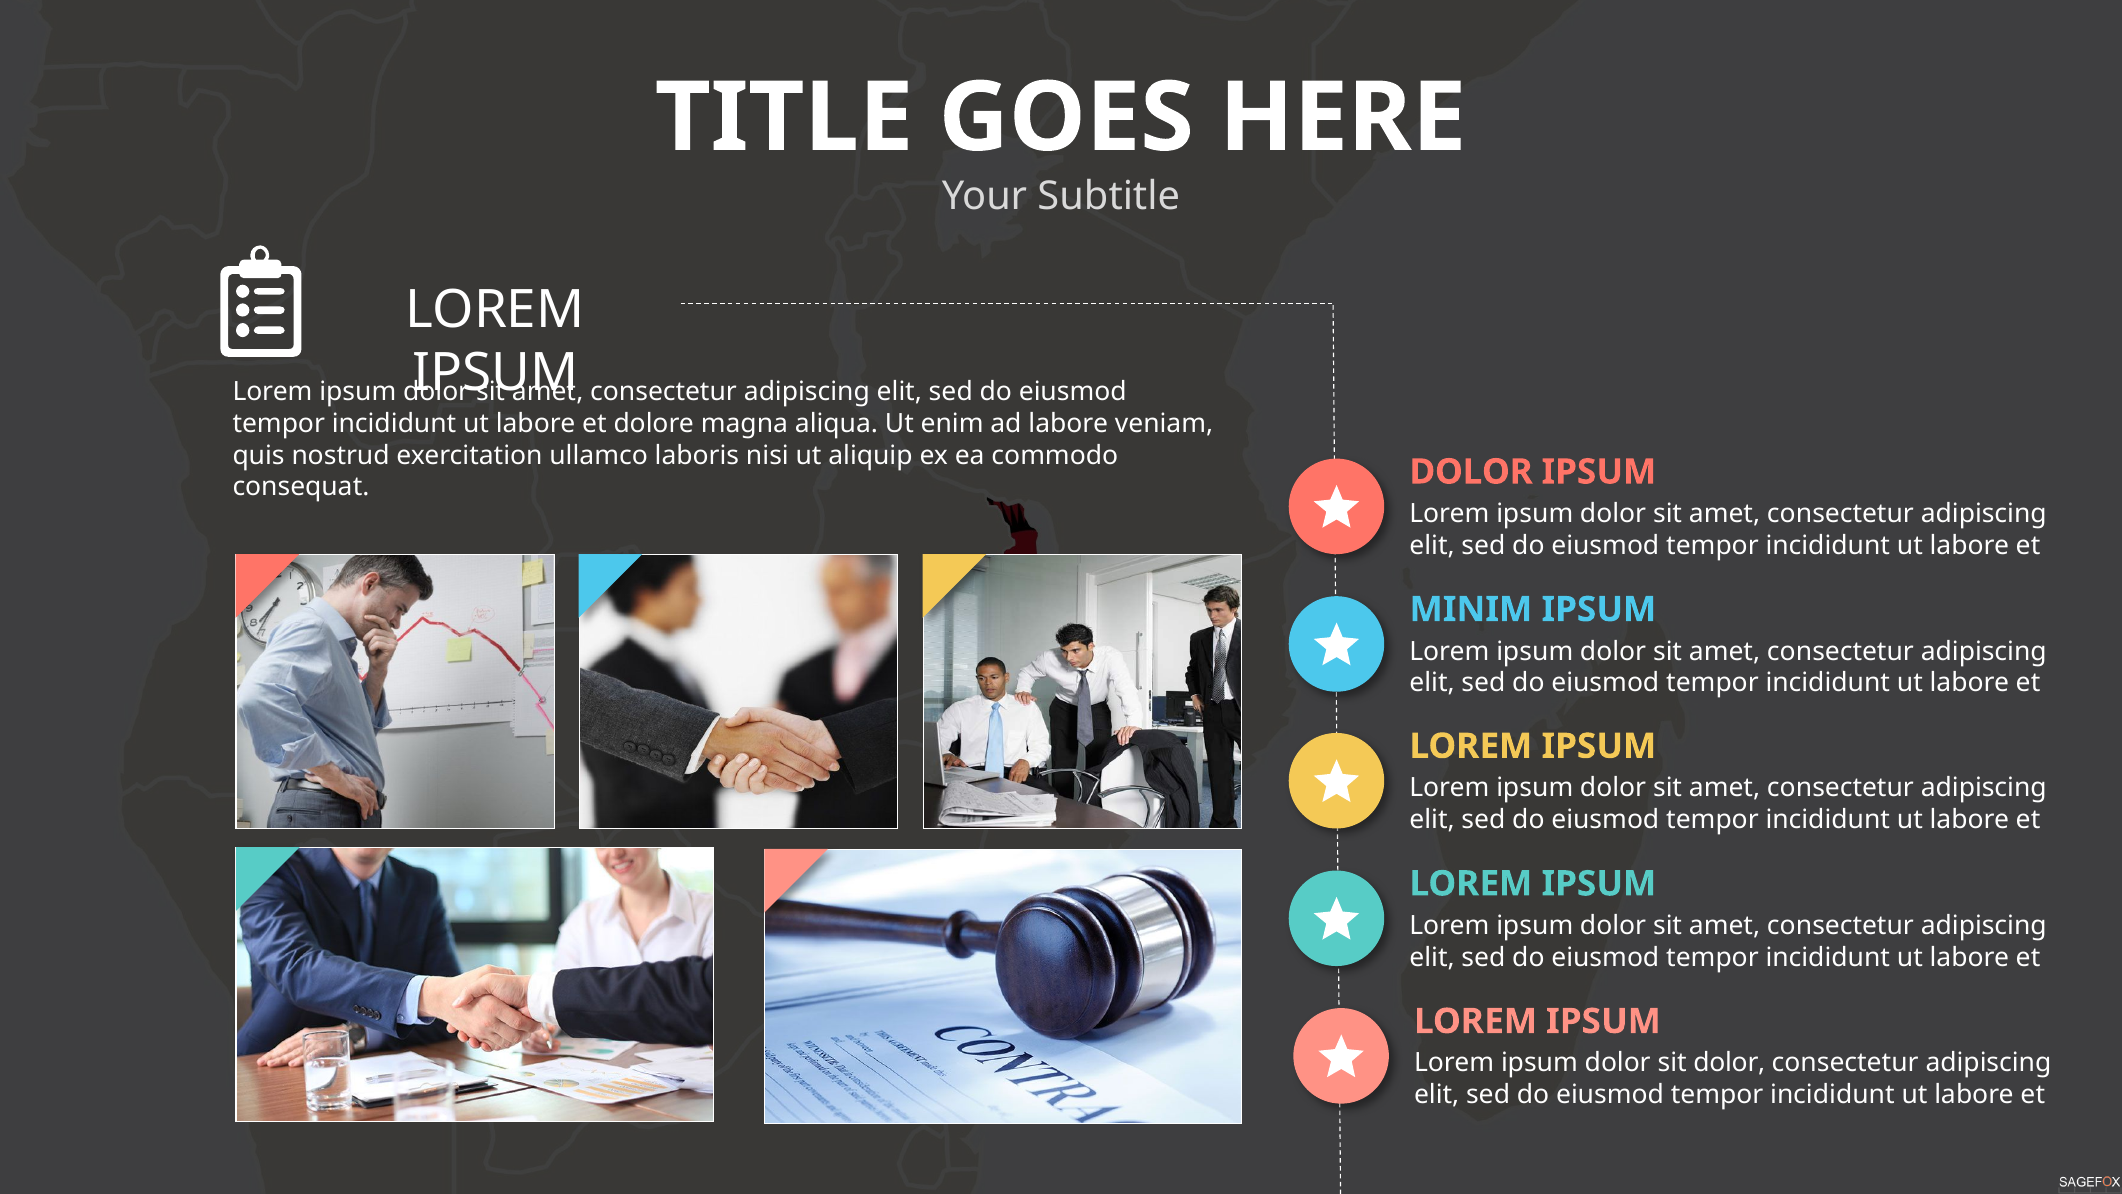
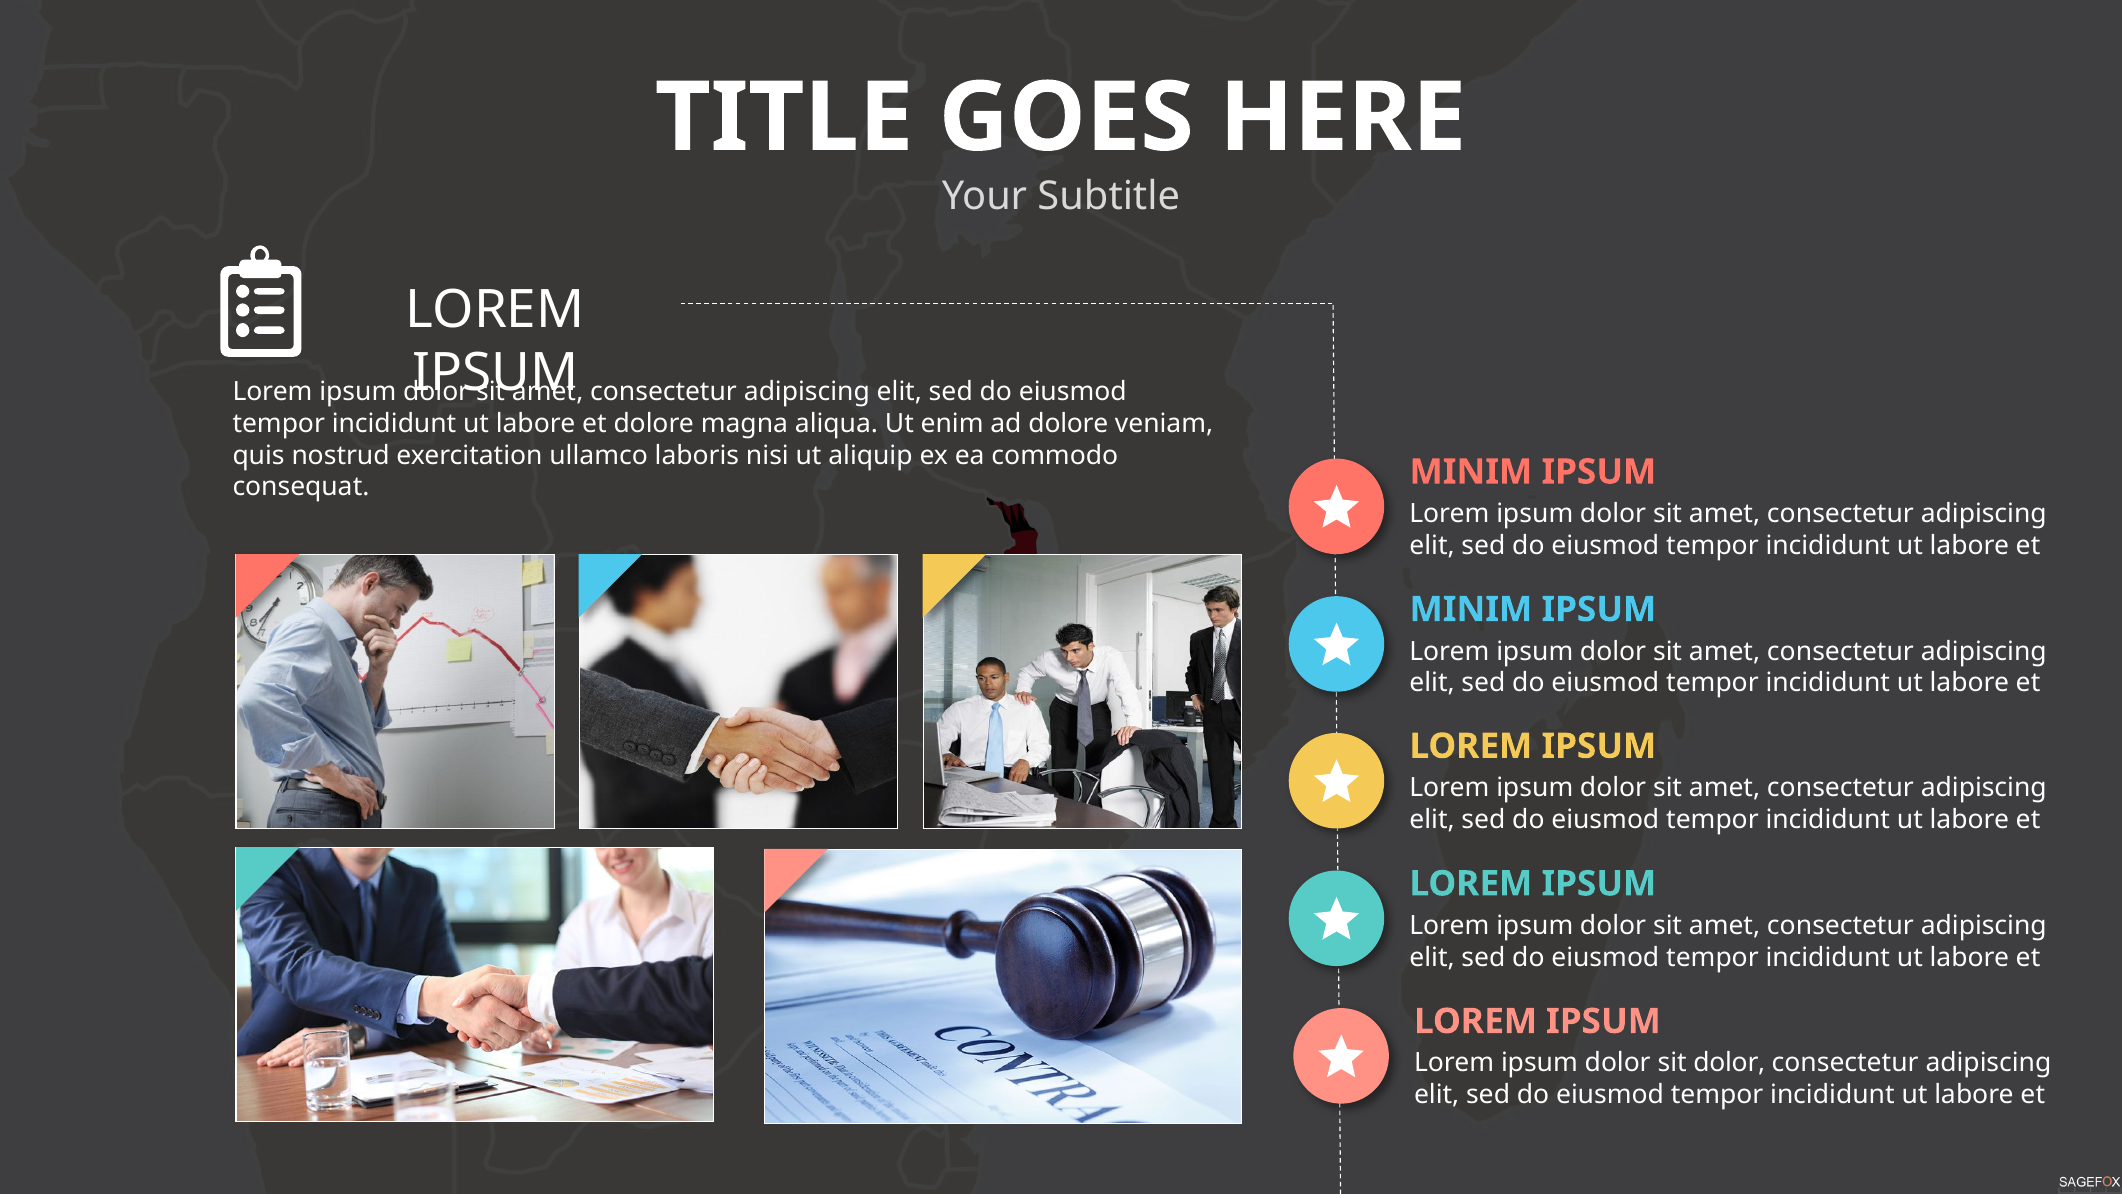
ad labore: labore -> dolore (1068, 423)
DOLOR: DOLOR -> MINIM (1471, 472)
